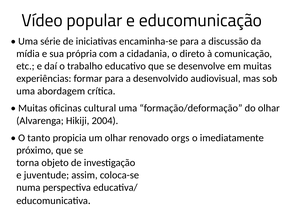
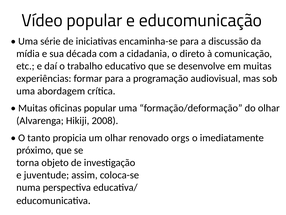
própria: própria -> década (81, 54)
desenvolvido: desenvolvido -> programação (161, 78)
oficinas cultural: cultural -> popular (100, 108)
2004: 2004 -> 2008 (105, 120)
